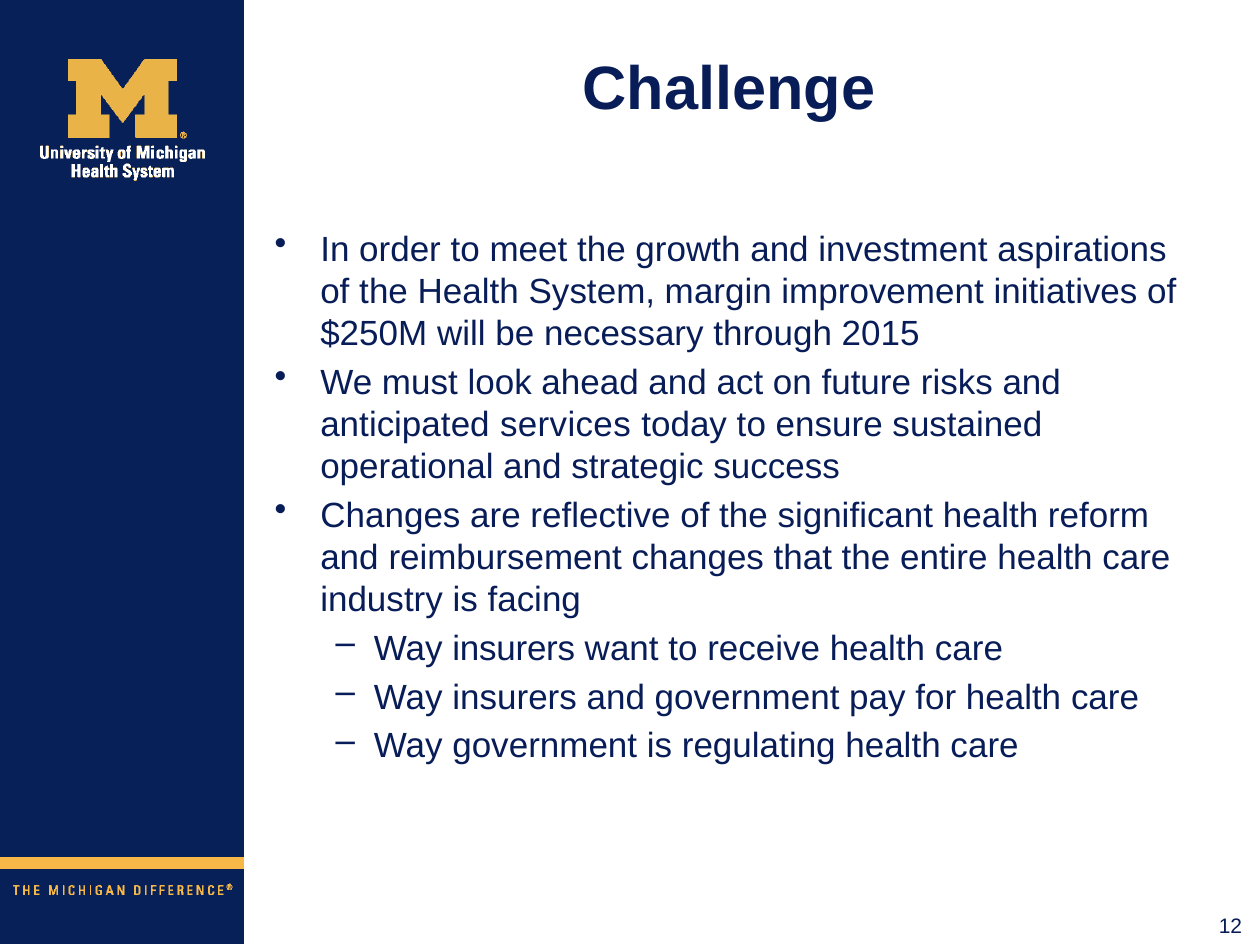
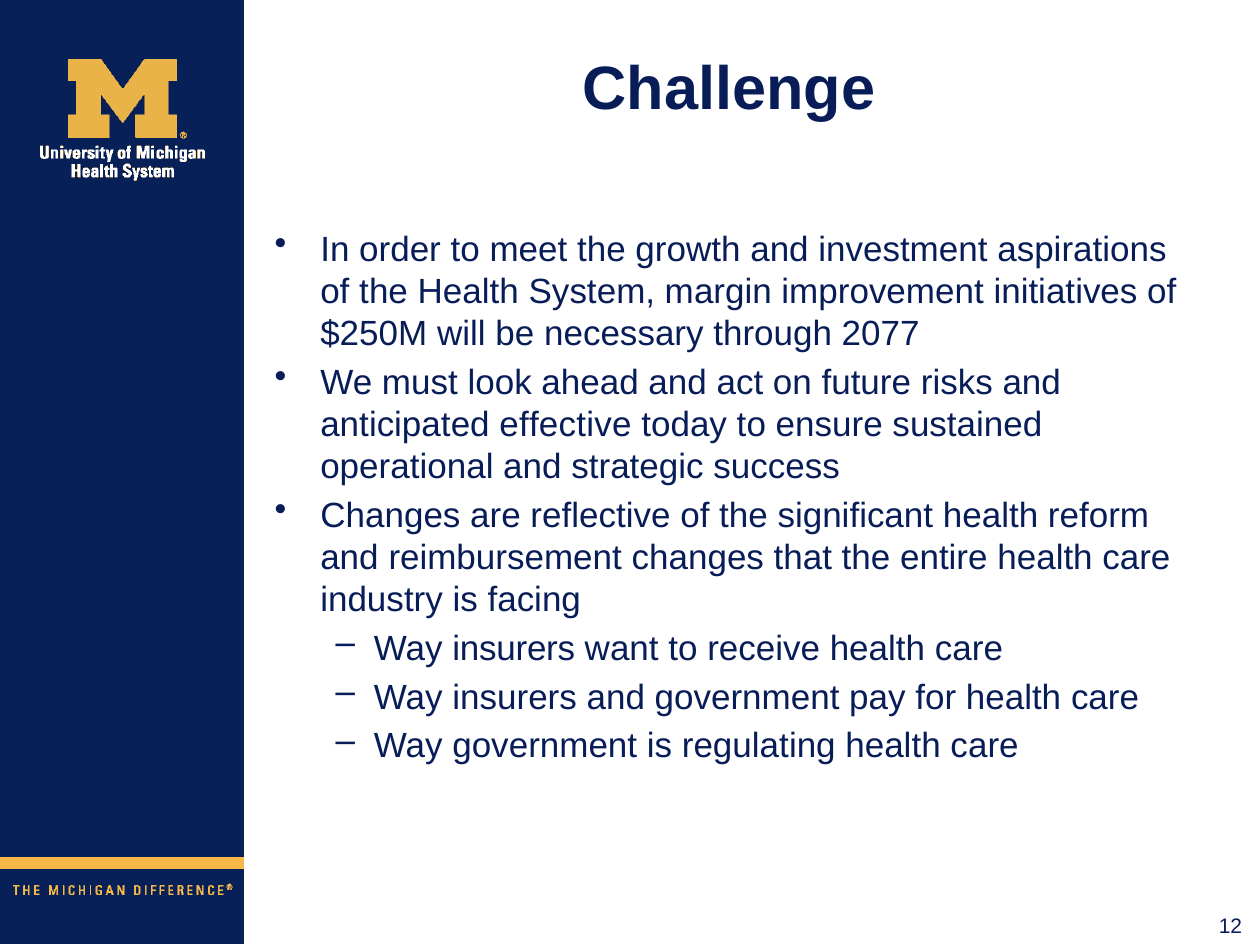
2015: 2015 -> 2077 (881, 334)
services: services -> effective (565, 425)
